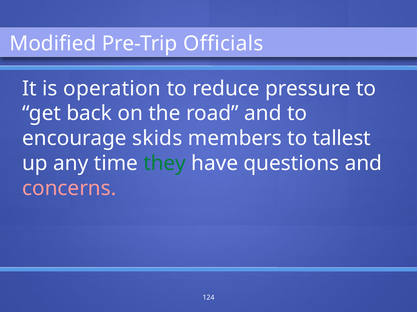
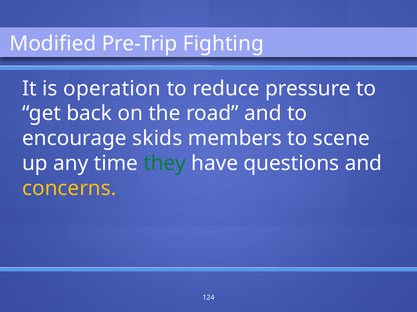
Officials: Officials -> Fighting (223, 44)
tallest: tallest -> scene (341, 139)
concerns colour: pink -> yellow (69, 189)
